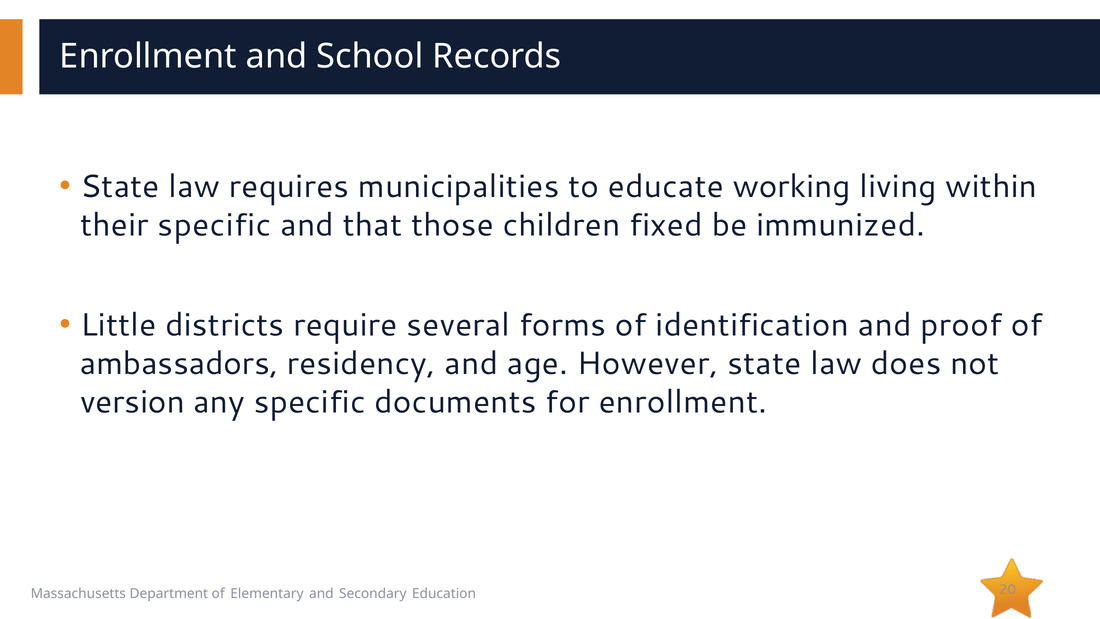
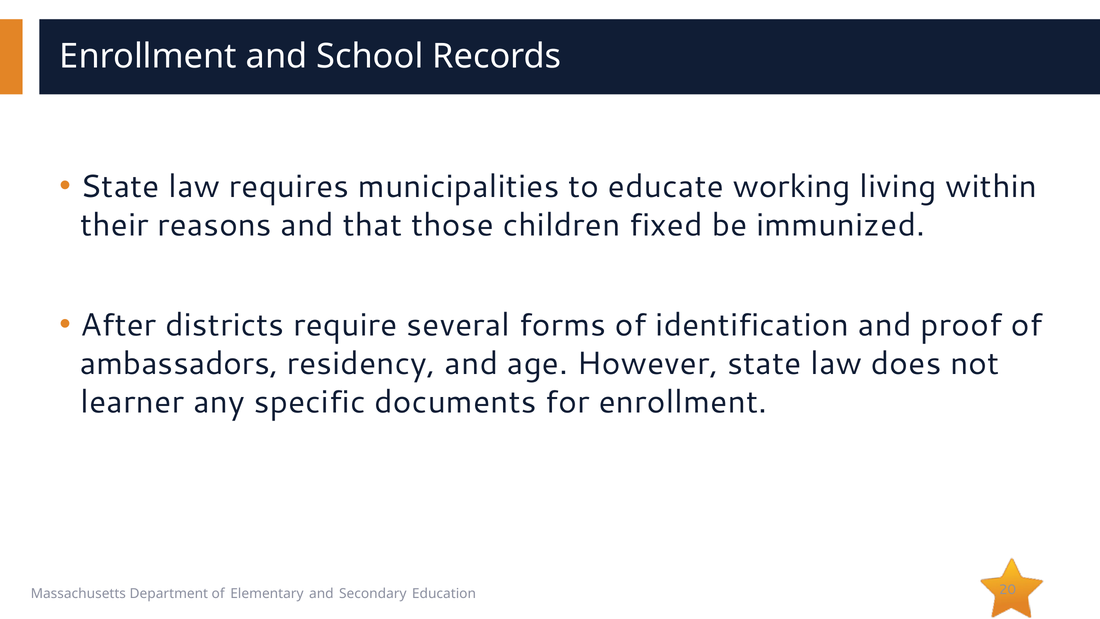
their specific: specific -> reasons (215, 225)
Little: Little -> After (118, 325)
version: version -> learner (132, 402)
